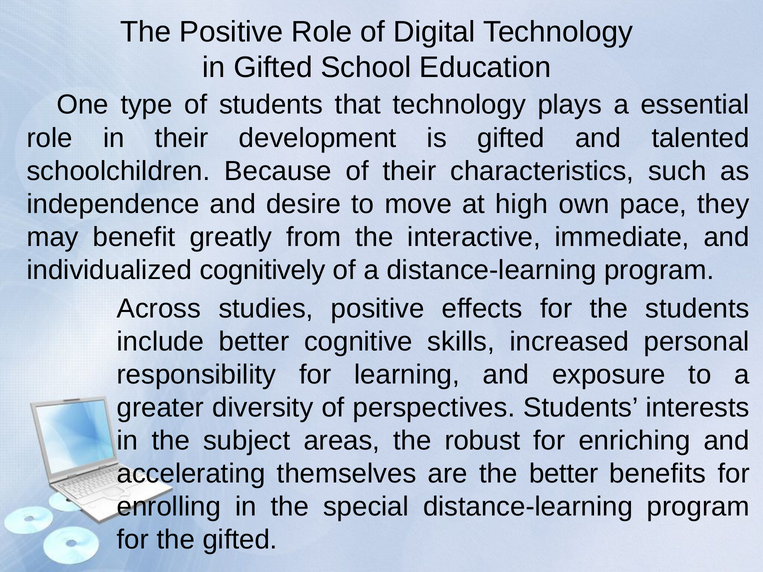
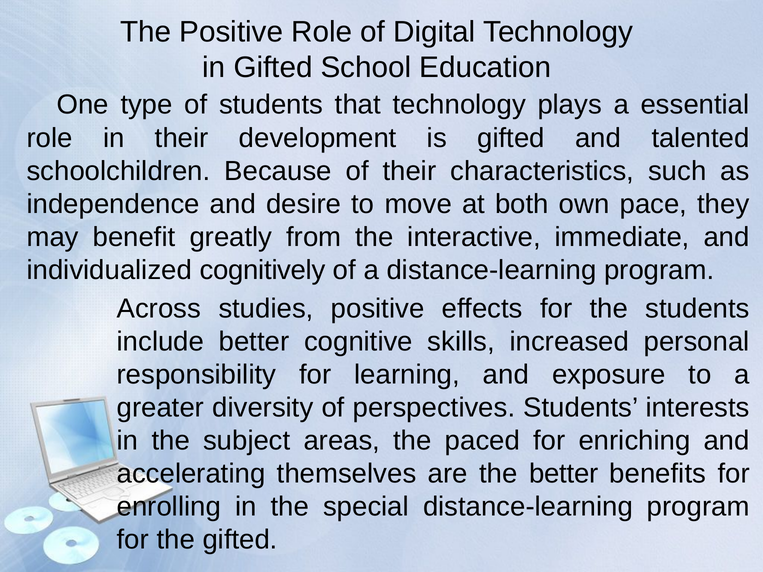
high: high -> both (522, 204)
robust: robust -> paced (482, 441)
